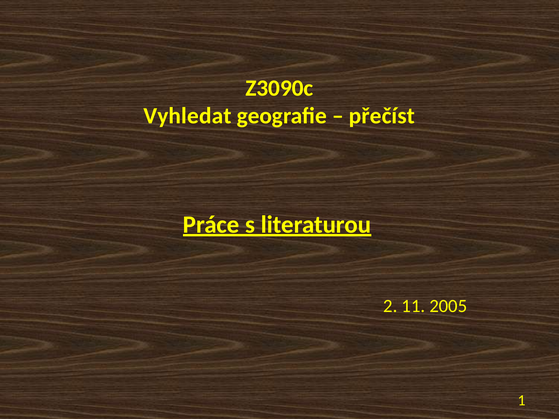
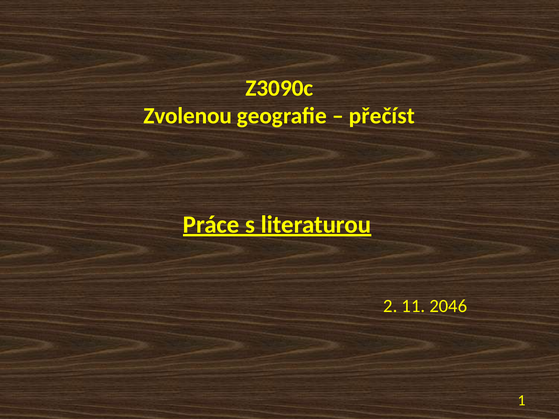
Vyhledat: Vyhledat -> Zvolenou (188, 116)
2005: 2005 -> 2046 (448, 306)
